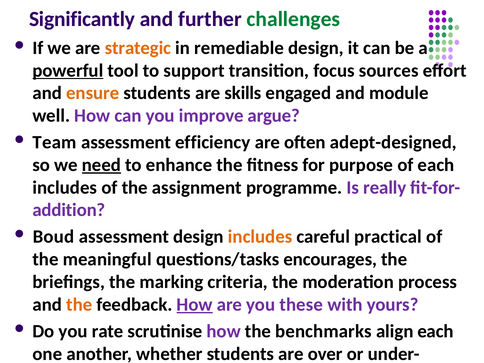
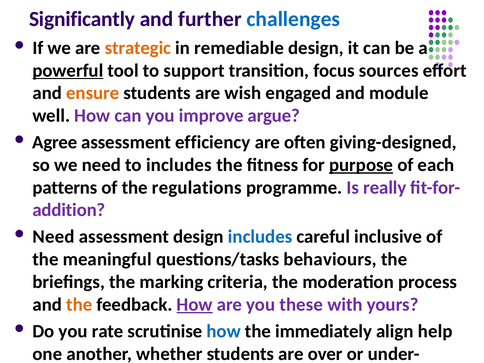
challenges colour: green -> blue (293, 19)
skills: skills -> wish (243, 93)
Team: Team -> Agree (55, 142)
adept-designed: adept-designed -> giving-designed (393, 142)
need underline: present -> none (101, 165)
to enhance: enhance -> includes (179, 165)
purpose underline: none -> present (361, 165)
includes: includes -> patterns (65, 188)
assignment: assignment -> regulations (197, 188)
Boud: Boud -> Need (54, 237)
includes colour: orange -> blue (260, 237)
practical: practical -> inclusive (388, 237)
encourages: encourages -> behaviours (330, 259)
how colour: purple -> blue (224, 331)
benchmarks: benchmarks -> immediately (324, 331)
align each: each -> help (435, 331)
